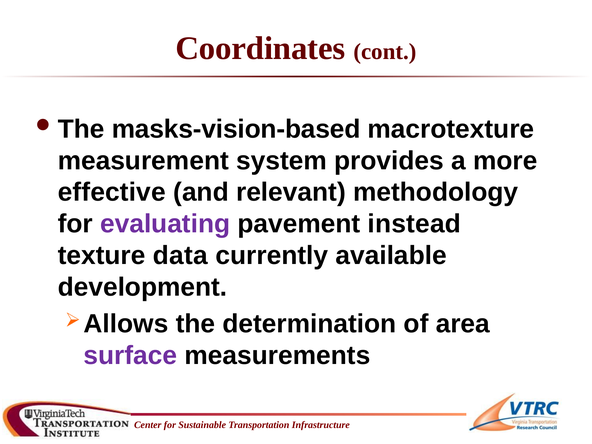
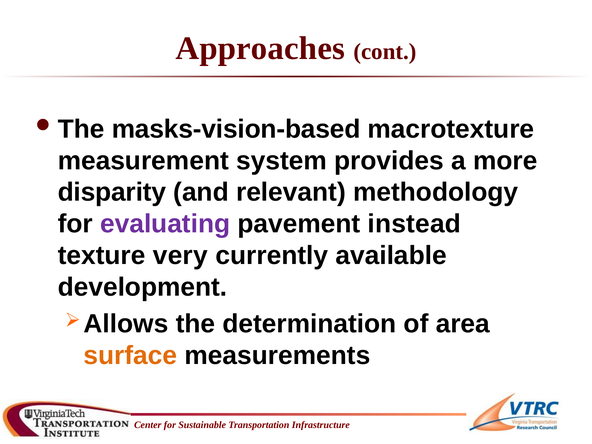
Coordinates: Coordinates -> Approaches (260, 48)
effective: effective -> disparity (112, 192)
data: data -> very (180, 255)
surface colour: purple -> orange (130, 355)
